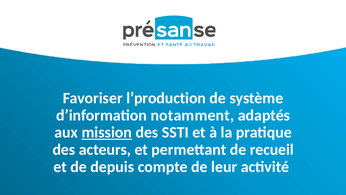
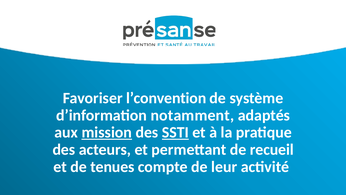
l’production: l’production -> l’convention (166, 98)
SSTI underline: none -> present (175, 132)
depuis: depuis -> tenues (112, 166)
